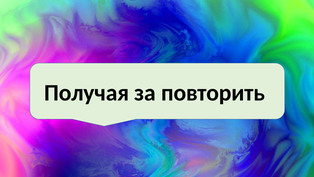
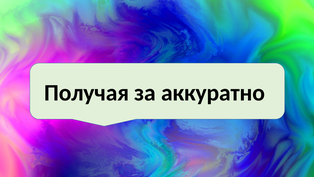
повторить: повторить -> аккуратно (213, 93)
